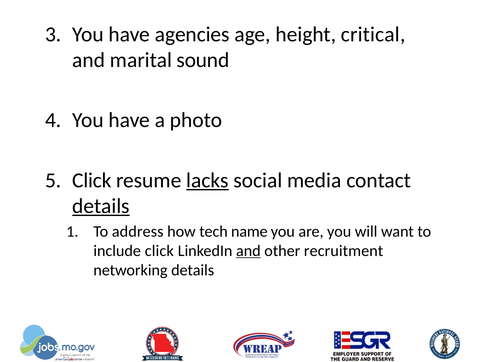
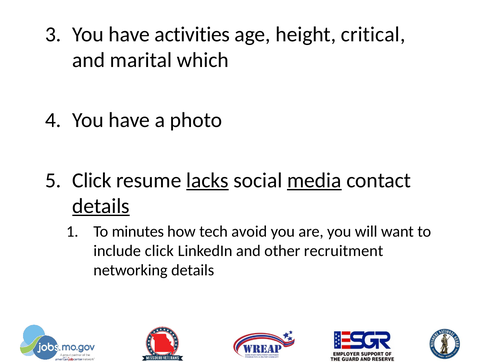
agencies: agencies -> activities (192, 34)
sound: sound -> which (203, 60)
media underline: none -> present (314, 180)
address: address -> minutes (138, 232)
name: name -> avoid (249, 232)
and underline: present -> none (248, 251)
